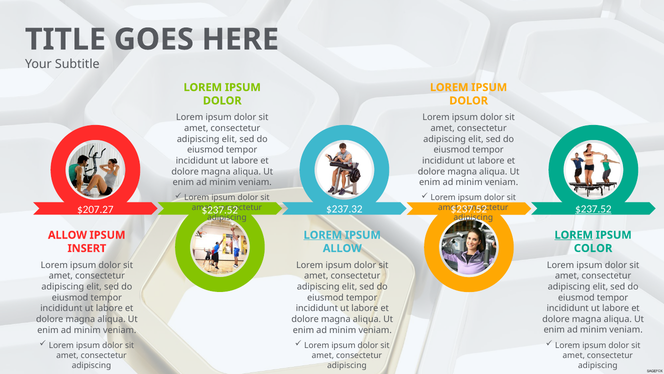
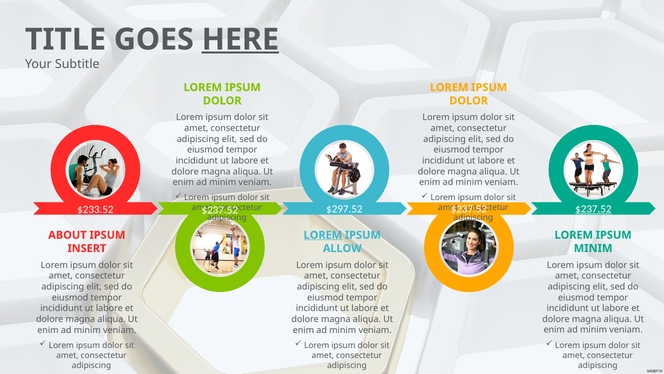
HERE underline: none -> present (240, 39)
$207.27: $207.27 -> $233.52 (95, 209)
$237.32: $237.32 -> $297.52 (344, 209)
LOREM underline: present -> none (574, 235)
ALLOW: ALLOW -> ABOUT (67, 235)
COLOR: COLOR -> MINIM (593, 248)
